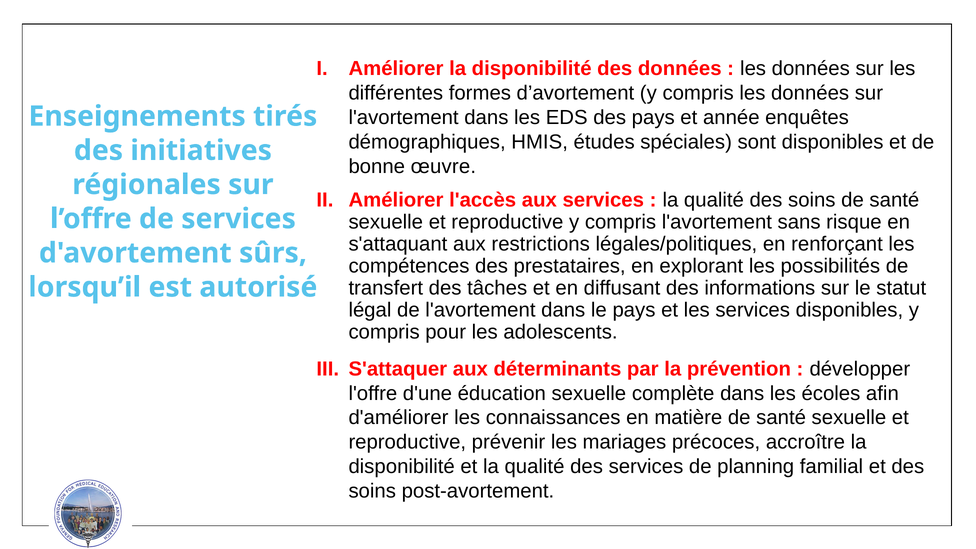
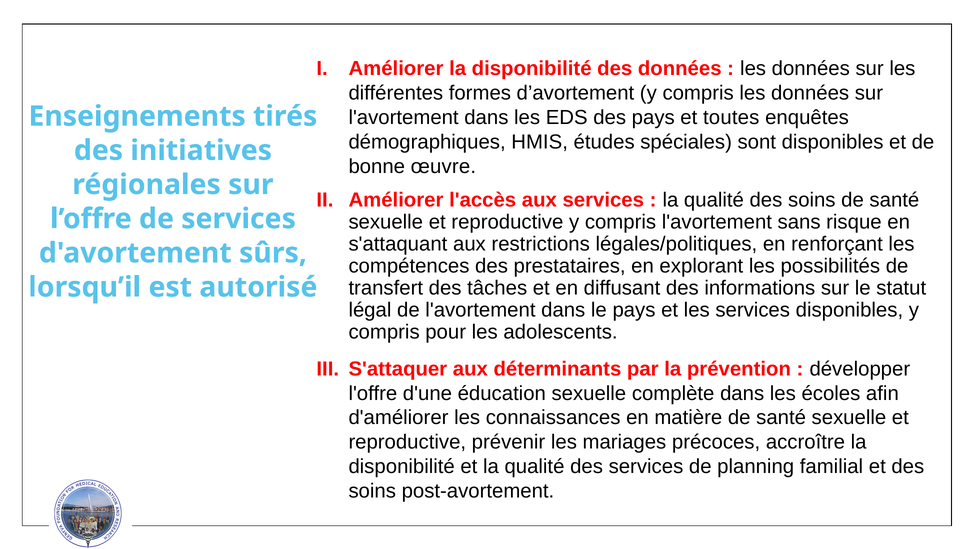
année: année -> toutes (731, 118)
